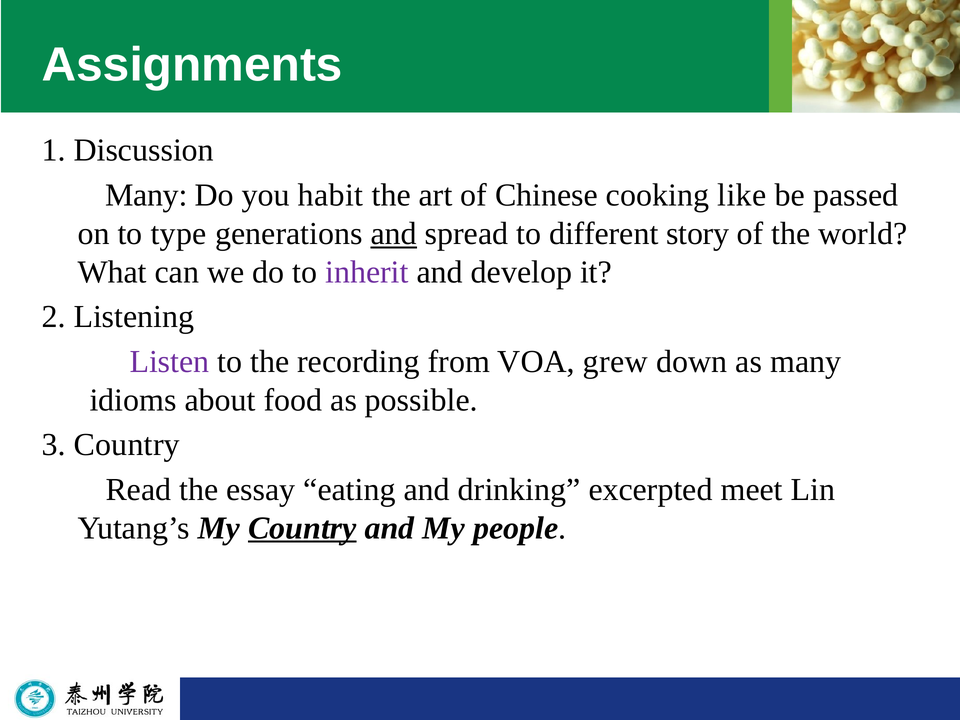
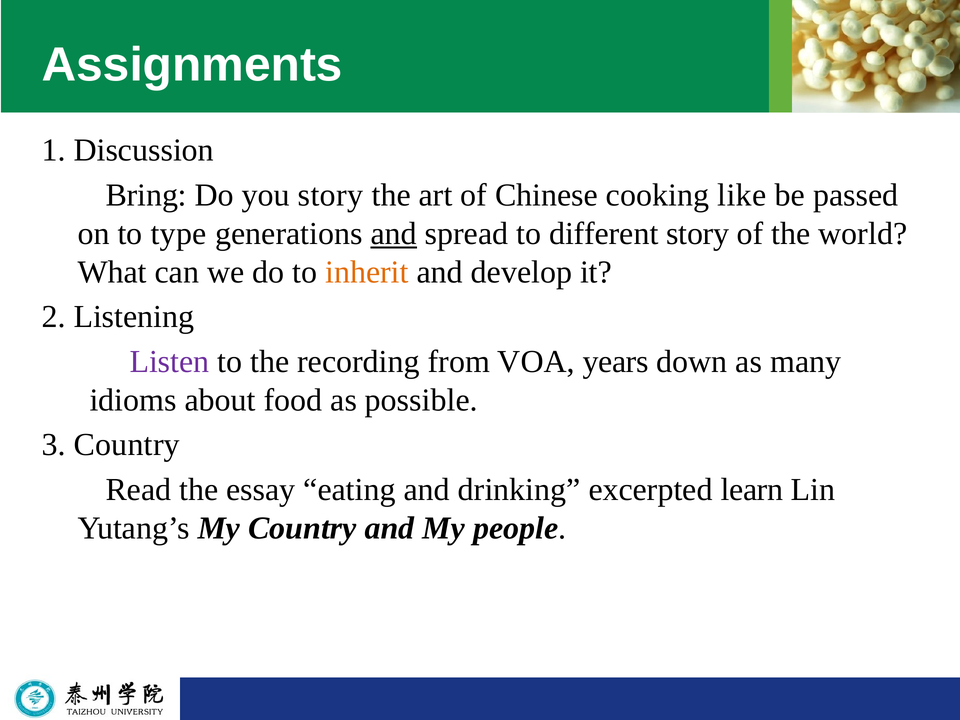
Many: Many -> Bring (146, 195)
you habit: habit -> story (331, 195)
inherit colour: purple -> orange (367, 272)
grew: grew -> years (616, 362)
meet: meet -> learn (752, 490)
Country underline: present -> none (302, 528)
